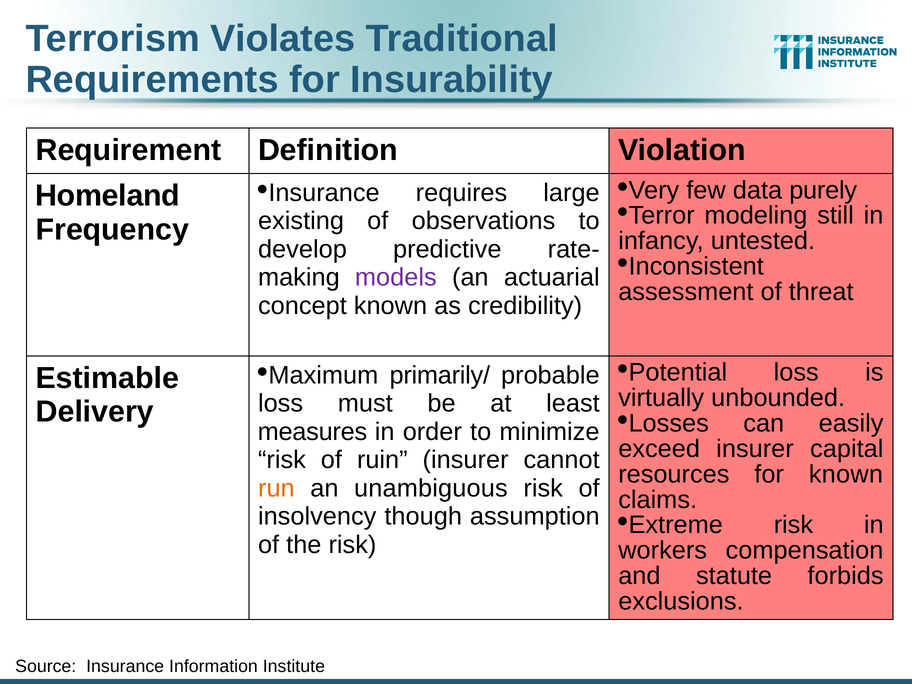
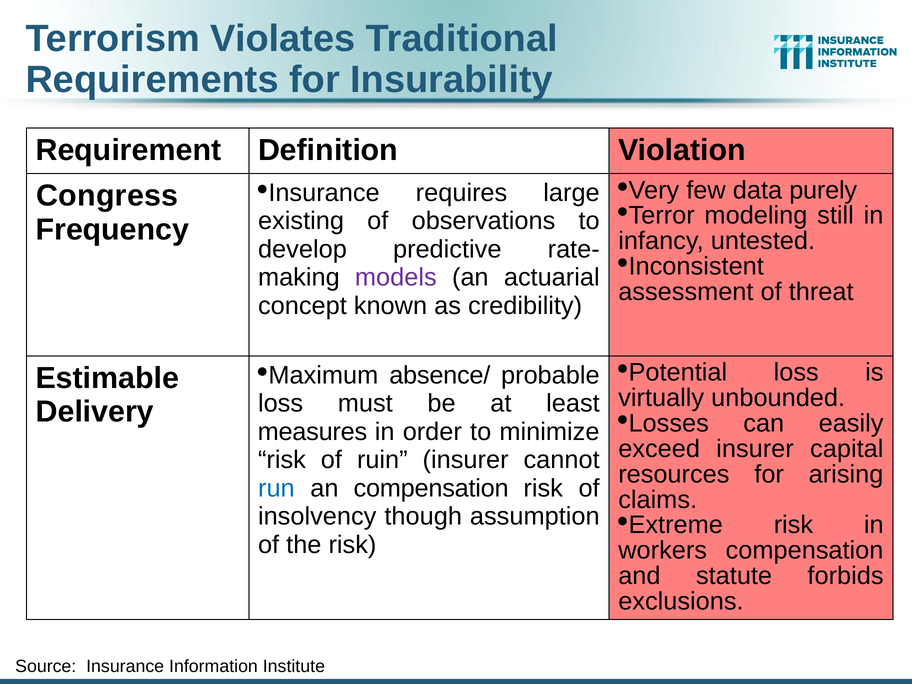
Homeland: Homeland -> Congress (107, 196)
primarily/: primarily/ -> absence/ (440, 375)
for known: known -> arising (846, 474)
run colour: orange -> blue (276, 488)
an unambiguous: unambiguous -> compensation (431, 488)
